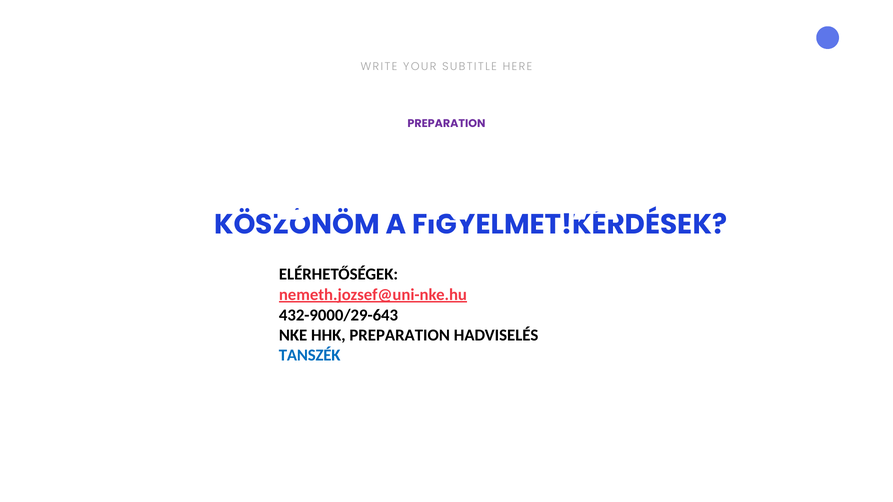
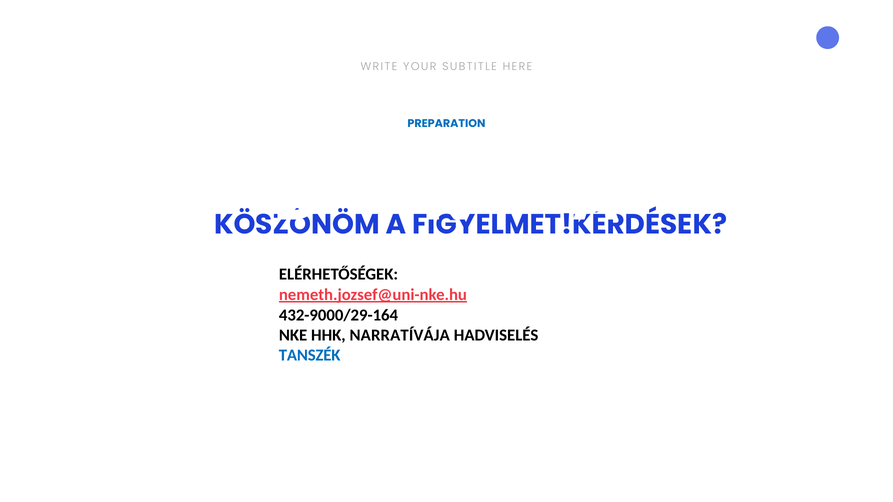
PREPARATION colour: purple -> blue (446, 124)
432-9000/29-643: 432-9000/29-643 -> 432-9000/29-164 (339, 315)
HHK PREPARATION: PREPARATION -> NARRATÍVÁJA (400, 335)
